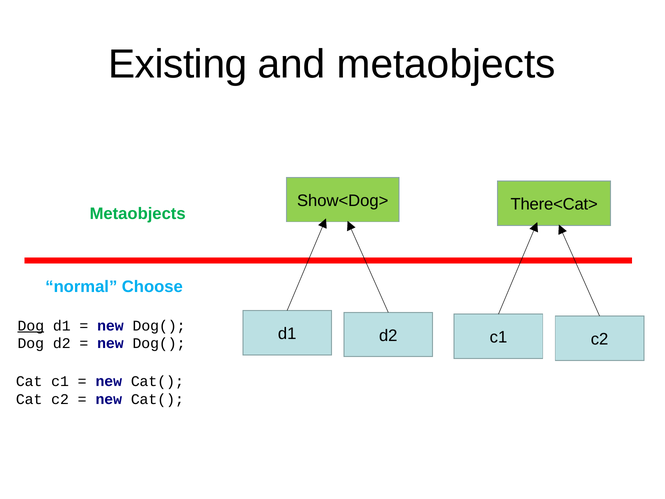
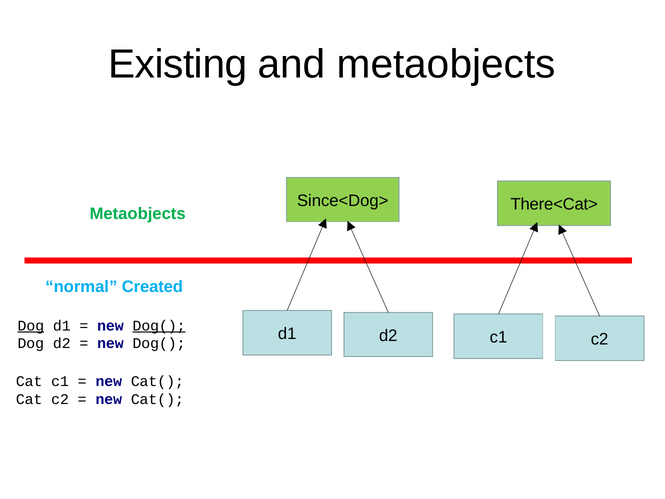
Show<Dog>: Show<Dog> -> Since<Dog> (343, 201)
Choose: Choose -> Created (152, 287)
Dog( underline: none -> present (159, 326)
